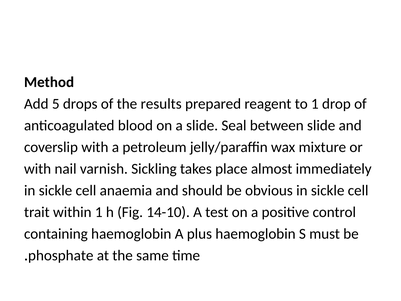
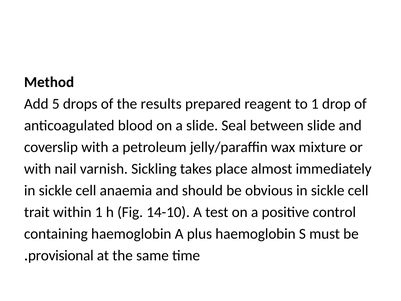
phosphate: phosphate -> provisional (61, 255)
